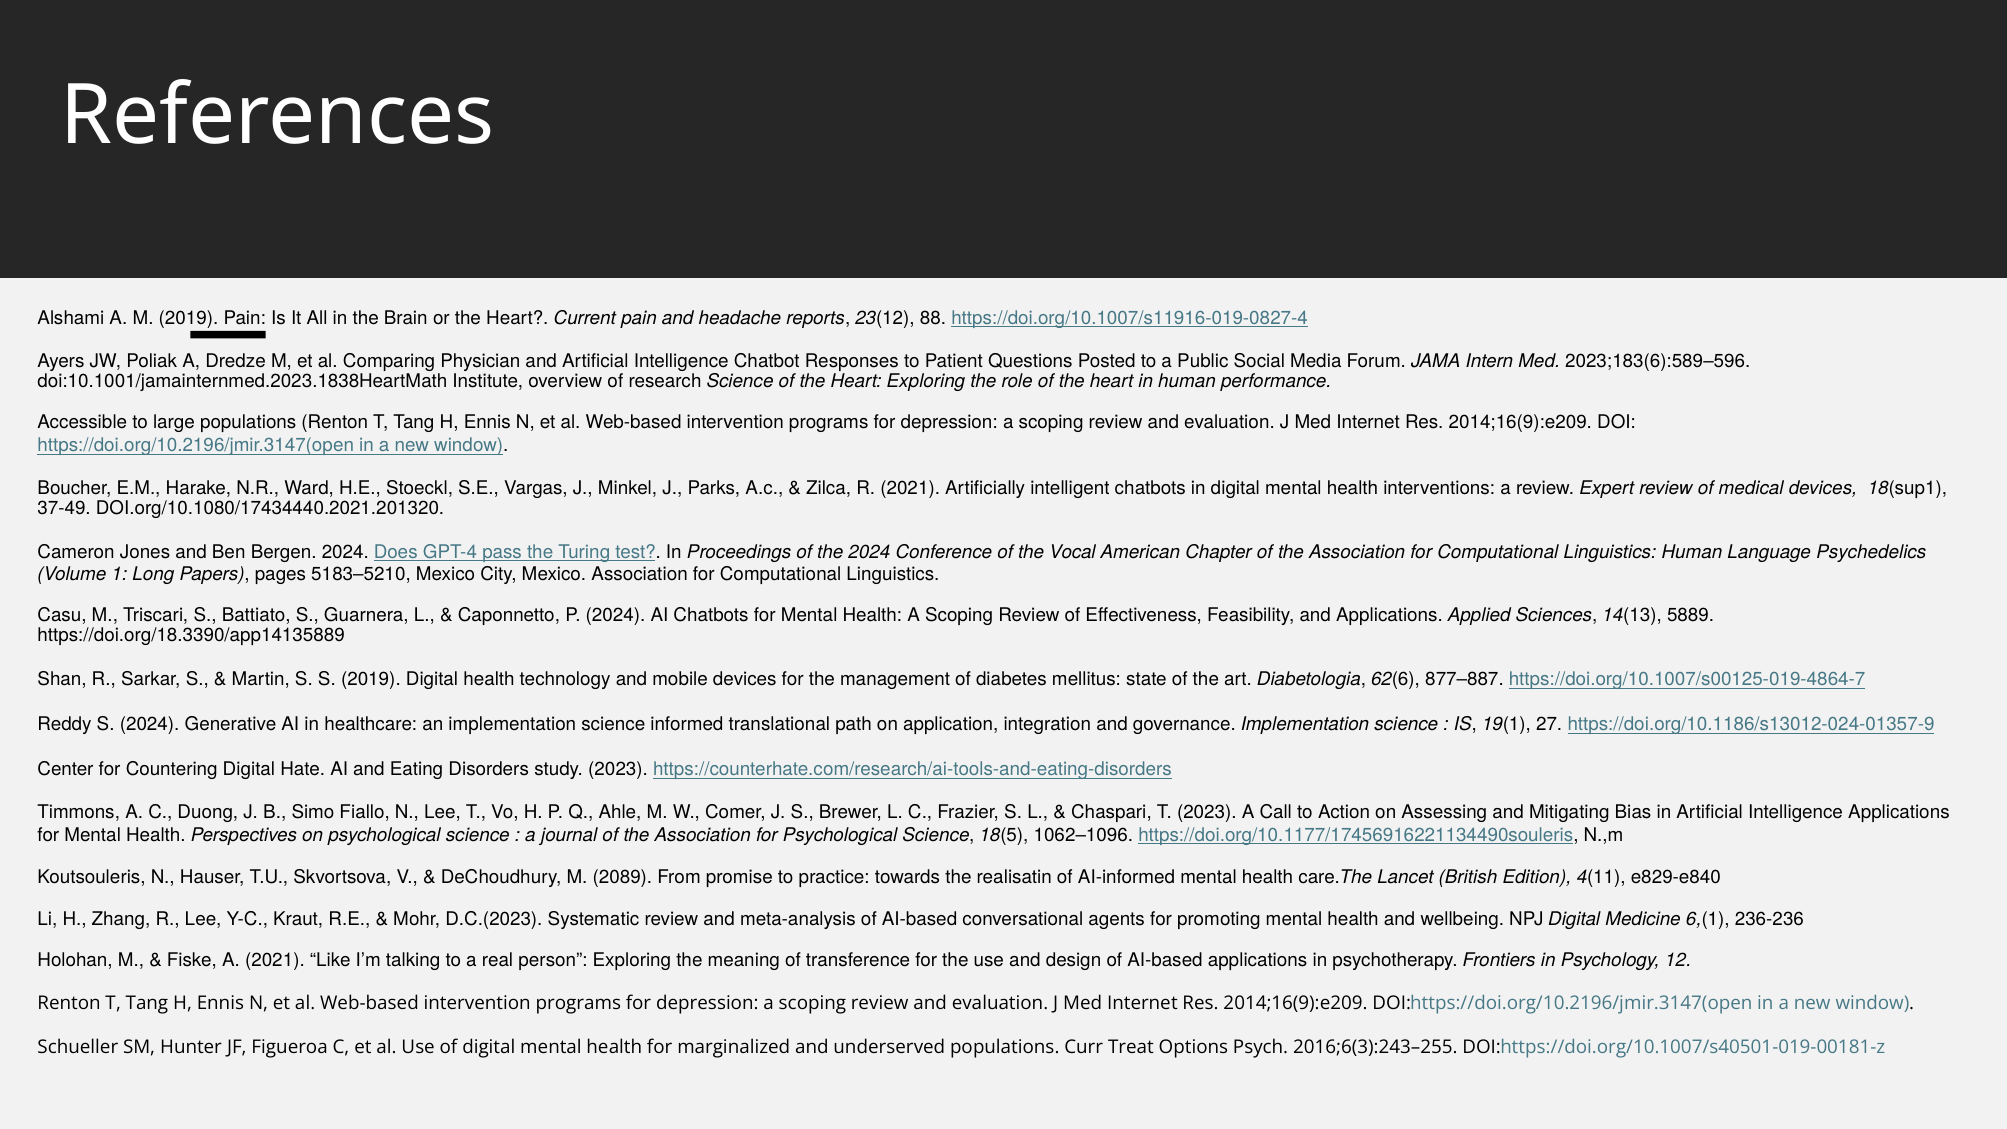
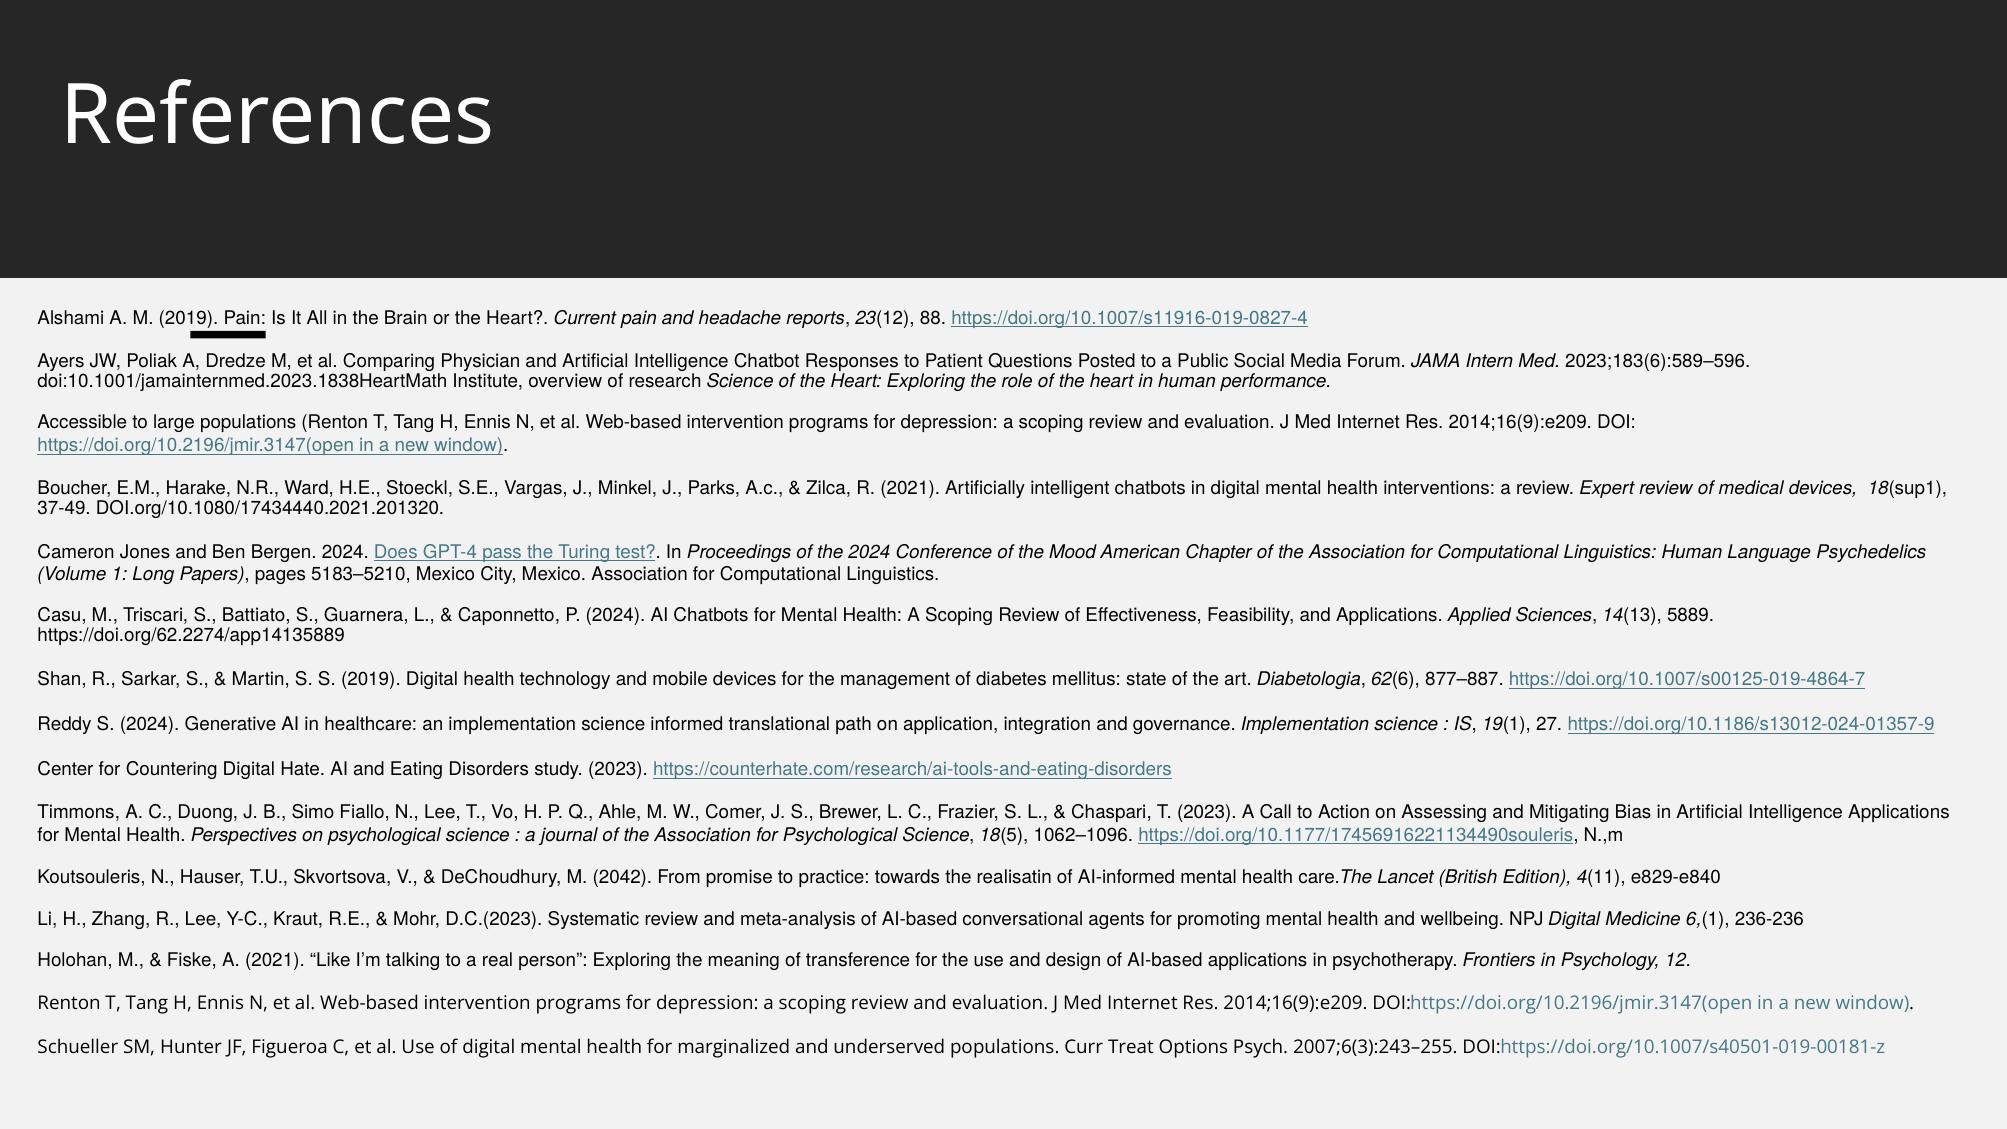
Vocal: Vocal -> Mood (1072, 552)
https://doi.org/18.3390/app14135889: https://doi.org/18.3390/app14135889 -> https://doi.org/62.2274/app14135889 (191, 636)
2089: 2089 -> 2042 (622, 878)
2016;6(3):243–255: 2016;6(3):243–255 -> 2007;6(3):243–255 (1375, 1048)
